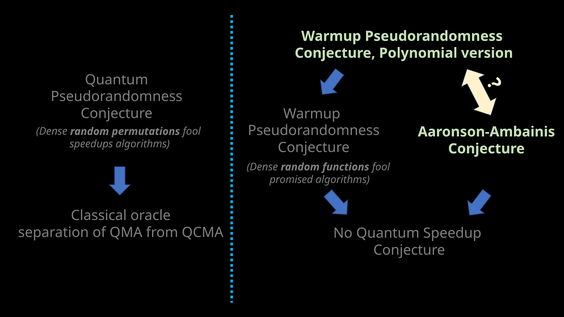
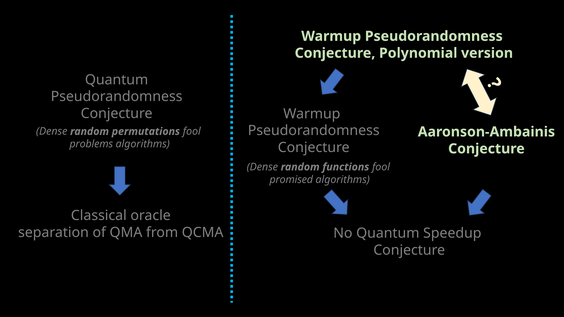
speedups: speedups -> problems (91, 144)
